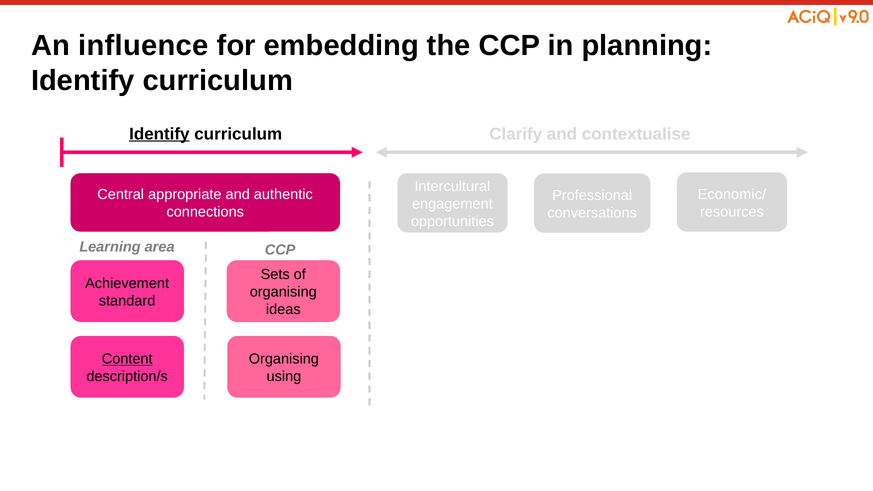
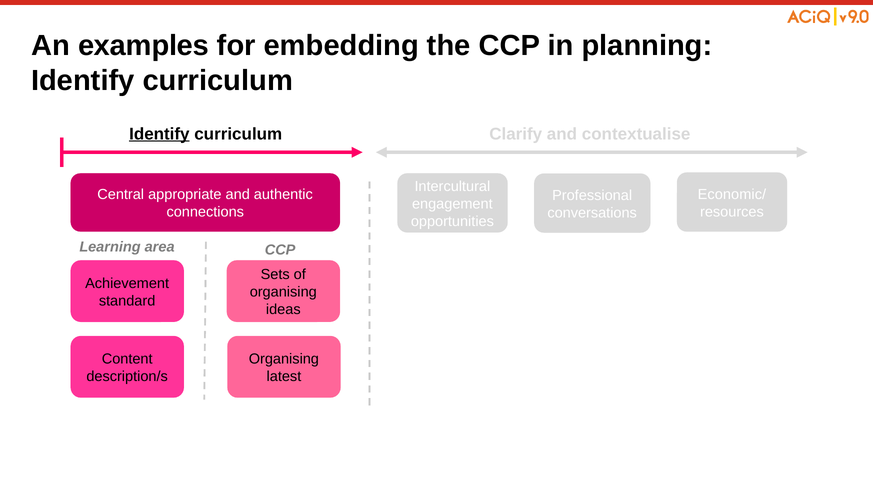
influence: influence -> examples (144, 46)
Content underline: present -> none (127, 359)
using: using -> latest (284, 377)
